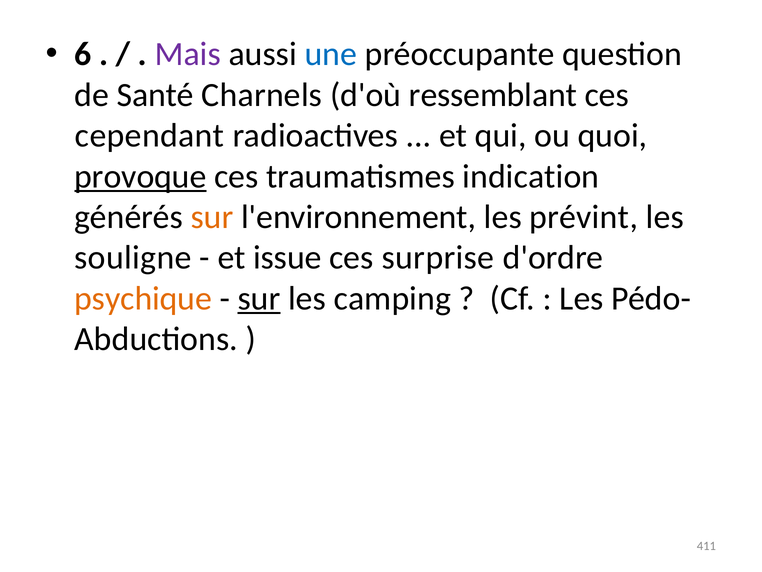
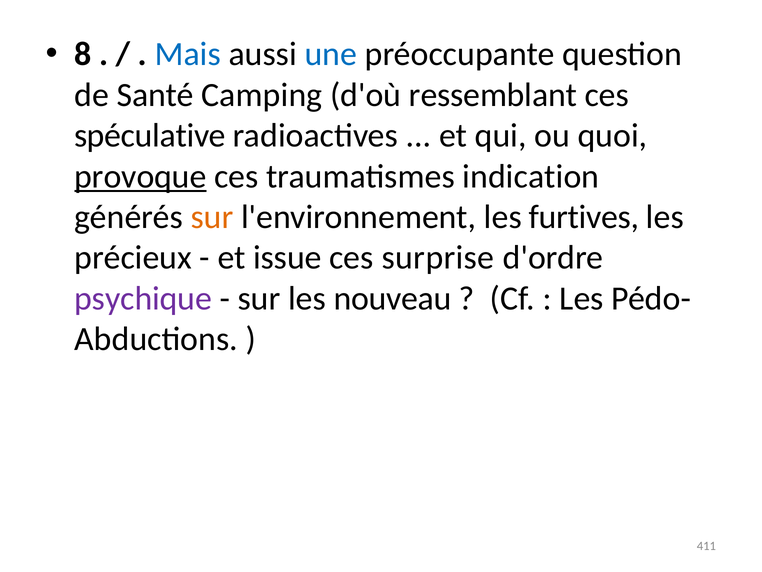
6: 6 -> 8 (83, 54)
Mais colour: purple -> blue (188, 54)
Charnels: Charnels -> Camping (262, 95)
cependant: cependant -> spéculative (150, 136)
prévint: prévint -> furtives (584, 217)
souligne: souligne -> précieux (133, 257)
psychique colour: orange -> purple (143, 298)
sur underline: present -> none (259, 298)
camping: camping -> nouveau (393, 298)
